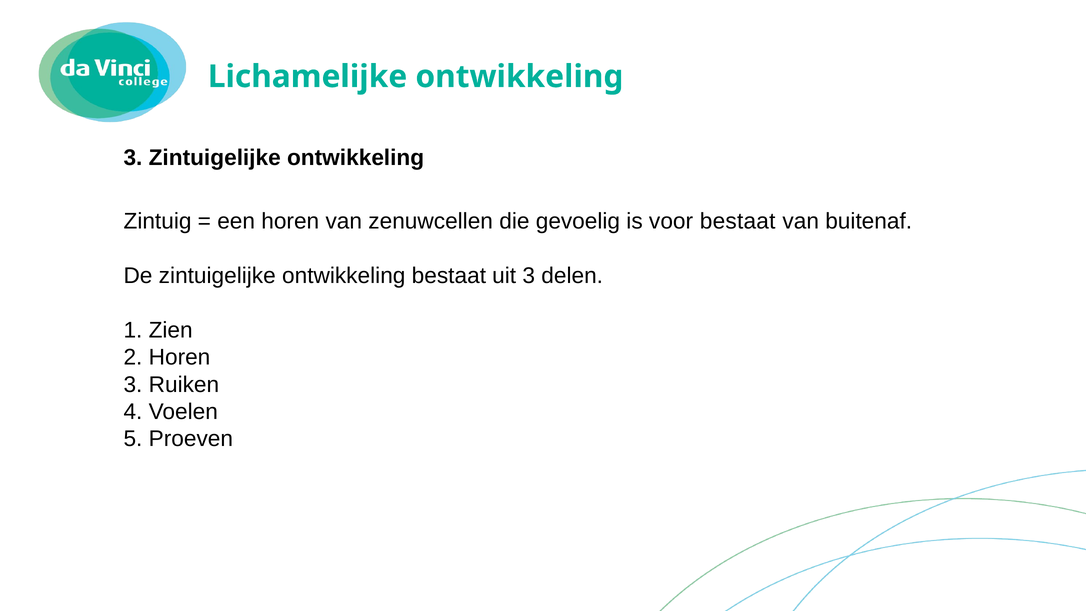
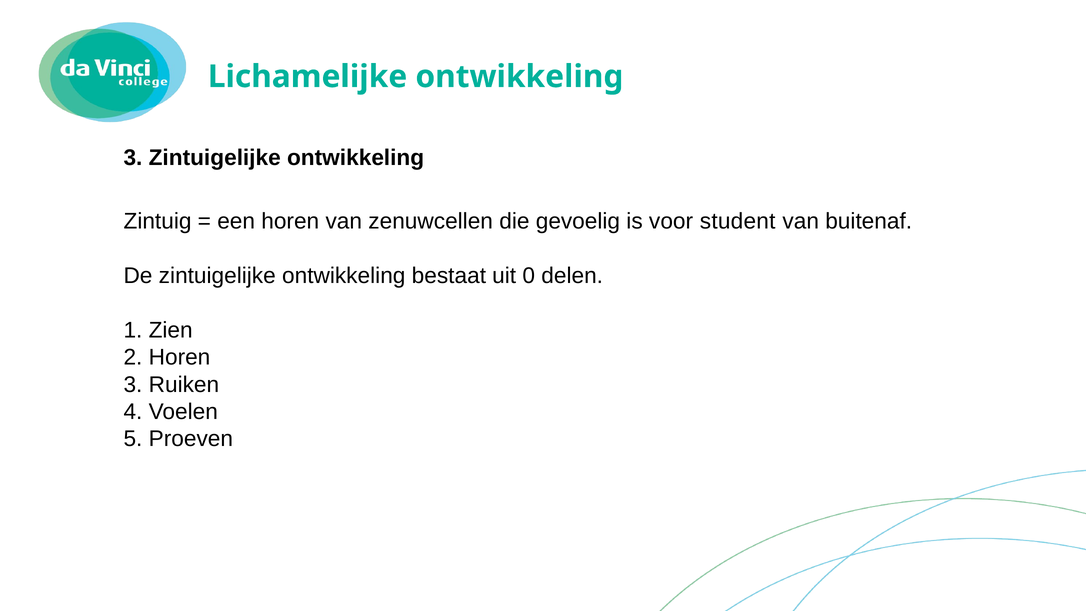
voor bestaat: bestaat -> student (738, 221)
uit 3: 3 -> 0 (529, 276)
